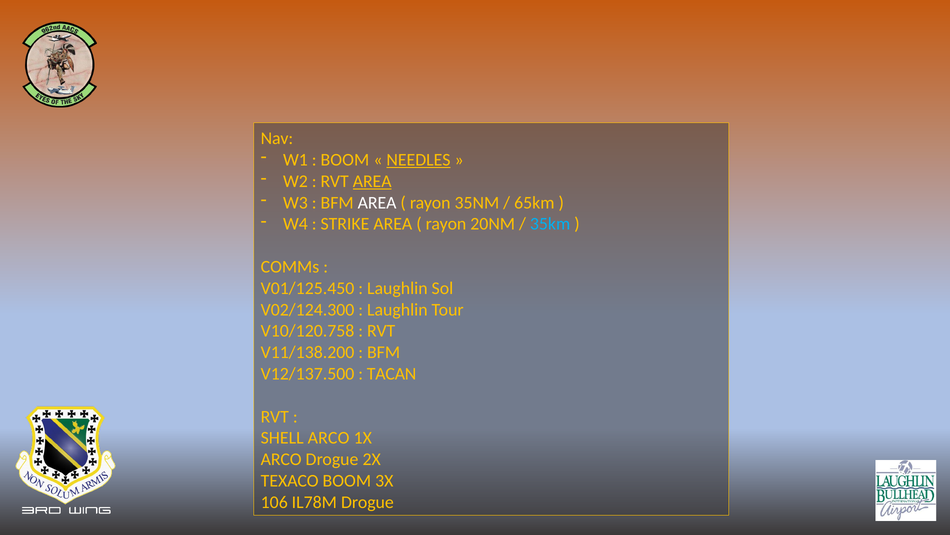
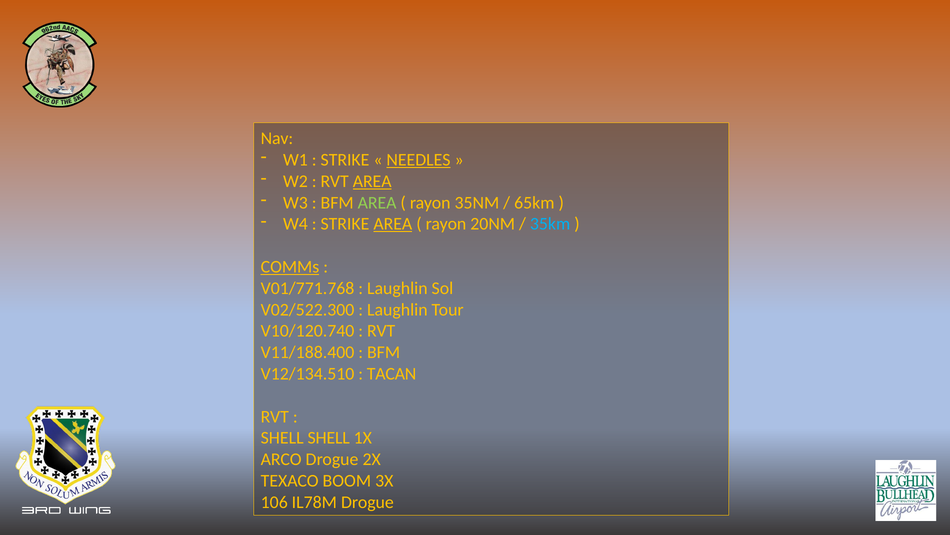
BOOM: BOOM -> STRIKE (345, 160)
AREA colour: white -> light green (377, 202)
AREA underline: none -> present (393, 224)
COMMs underline: none -> present (290, 267)
V01/125.450: V01/125.450 -> V01/771.768 (308, 288)
V02/124.300: V02/124.300 -> V02/522.300 (308, 309)
V10/120.758: V10/120.758 -> V10/120.740 (308, 331)
V11/138.200: V11/138.200 -> V11/188.400 (308, 352)
V12/137.500: V12/137.500 -> V12/134.510 (308, 373)
SHELL ARCO: ARCO -> SHELL (329, 438)
